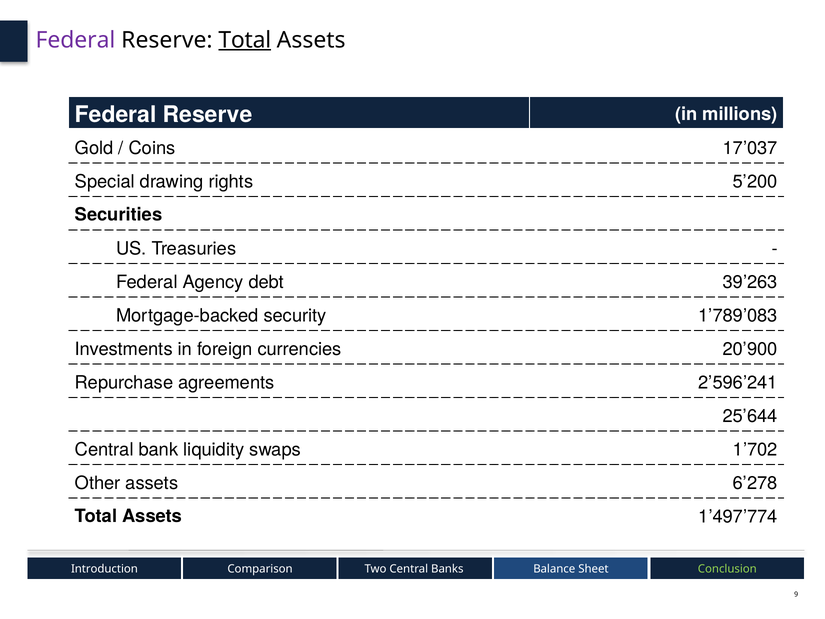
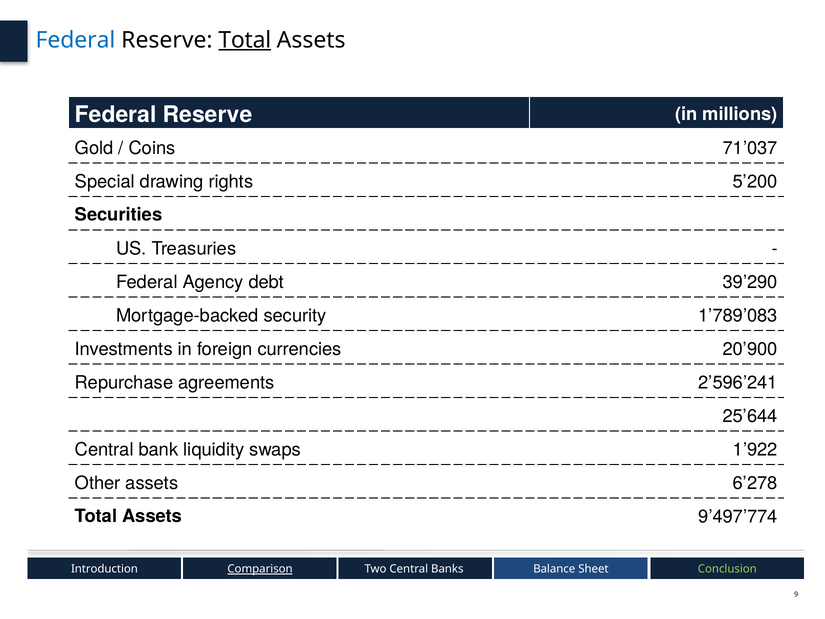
Federal colour: purple -> blue (75, 40)
17’037: 17’037 -> 71’037 (750, 148)
39’263: 39’263 -> 39’290 (750, 282)
1’702: 1’702 -> 1’922 (755, 449)
1’497’774: 1’497’774 -> 9’497’774 (738, 516)
Comparison underline: none -> present (260, 569)
